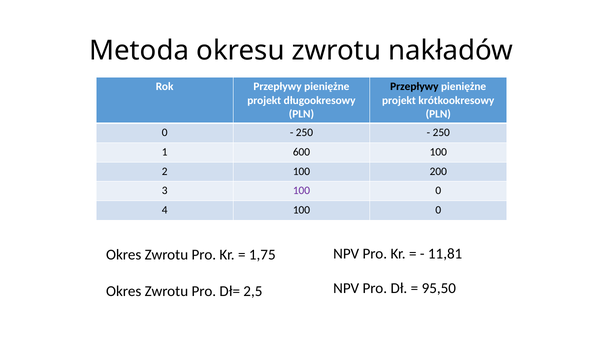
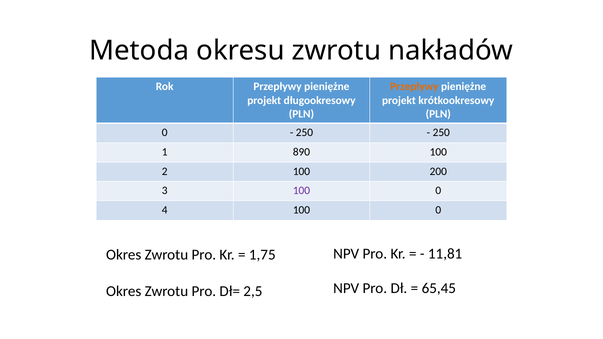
Przepływy colour: black -> orange (414, 87)
600: 600 -> 890 (301, 152)
95,50: 95,50 -> 65,45 (439, 289)
